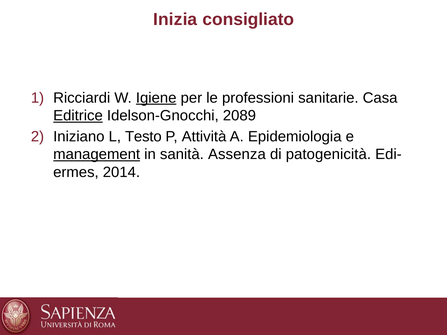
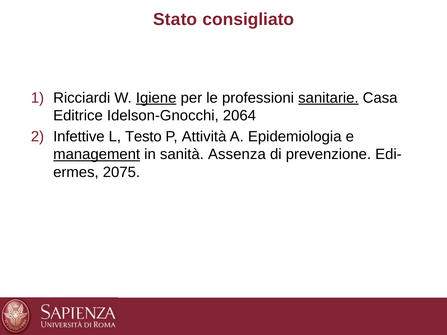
Inizia: Inizia -> Stato (175, 20)
sanitarie underline: none -> present (328, 98)
Editrice underline: present -> none (78, 116)
2089: 2089 -> 2064 (239, 116)
Iniziano: Iniziano -> Infettive (79, 137)
patogenicità: patogenicità -> prevenzione (328, 155)
2014: 2014 -> 2075 (121, 172)
